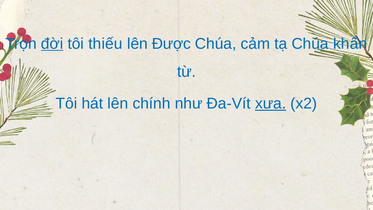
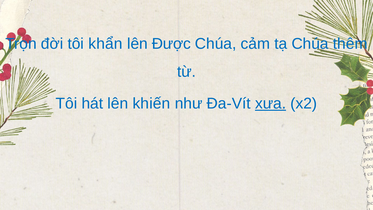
đời underline: present -> none (52, 44)
thiếu: thiếu -> khẩn (105, 44)
khẩn: khẩn -> thêm (350, 44)
chính: chính -> khiến (151, 103)
